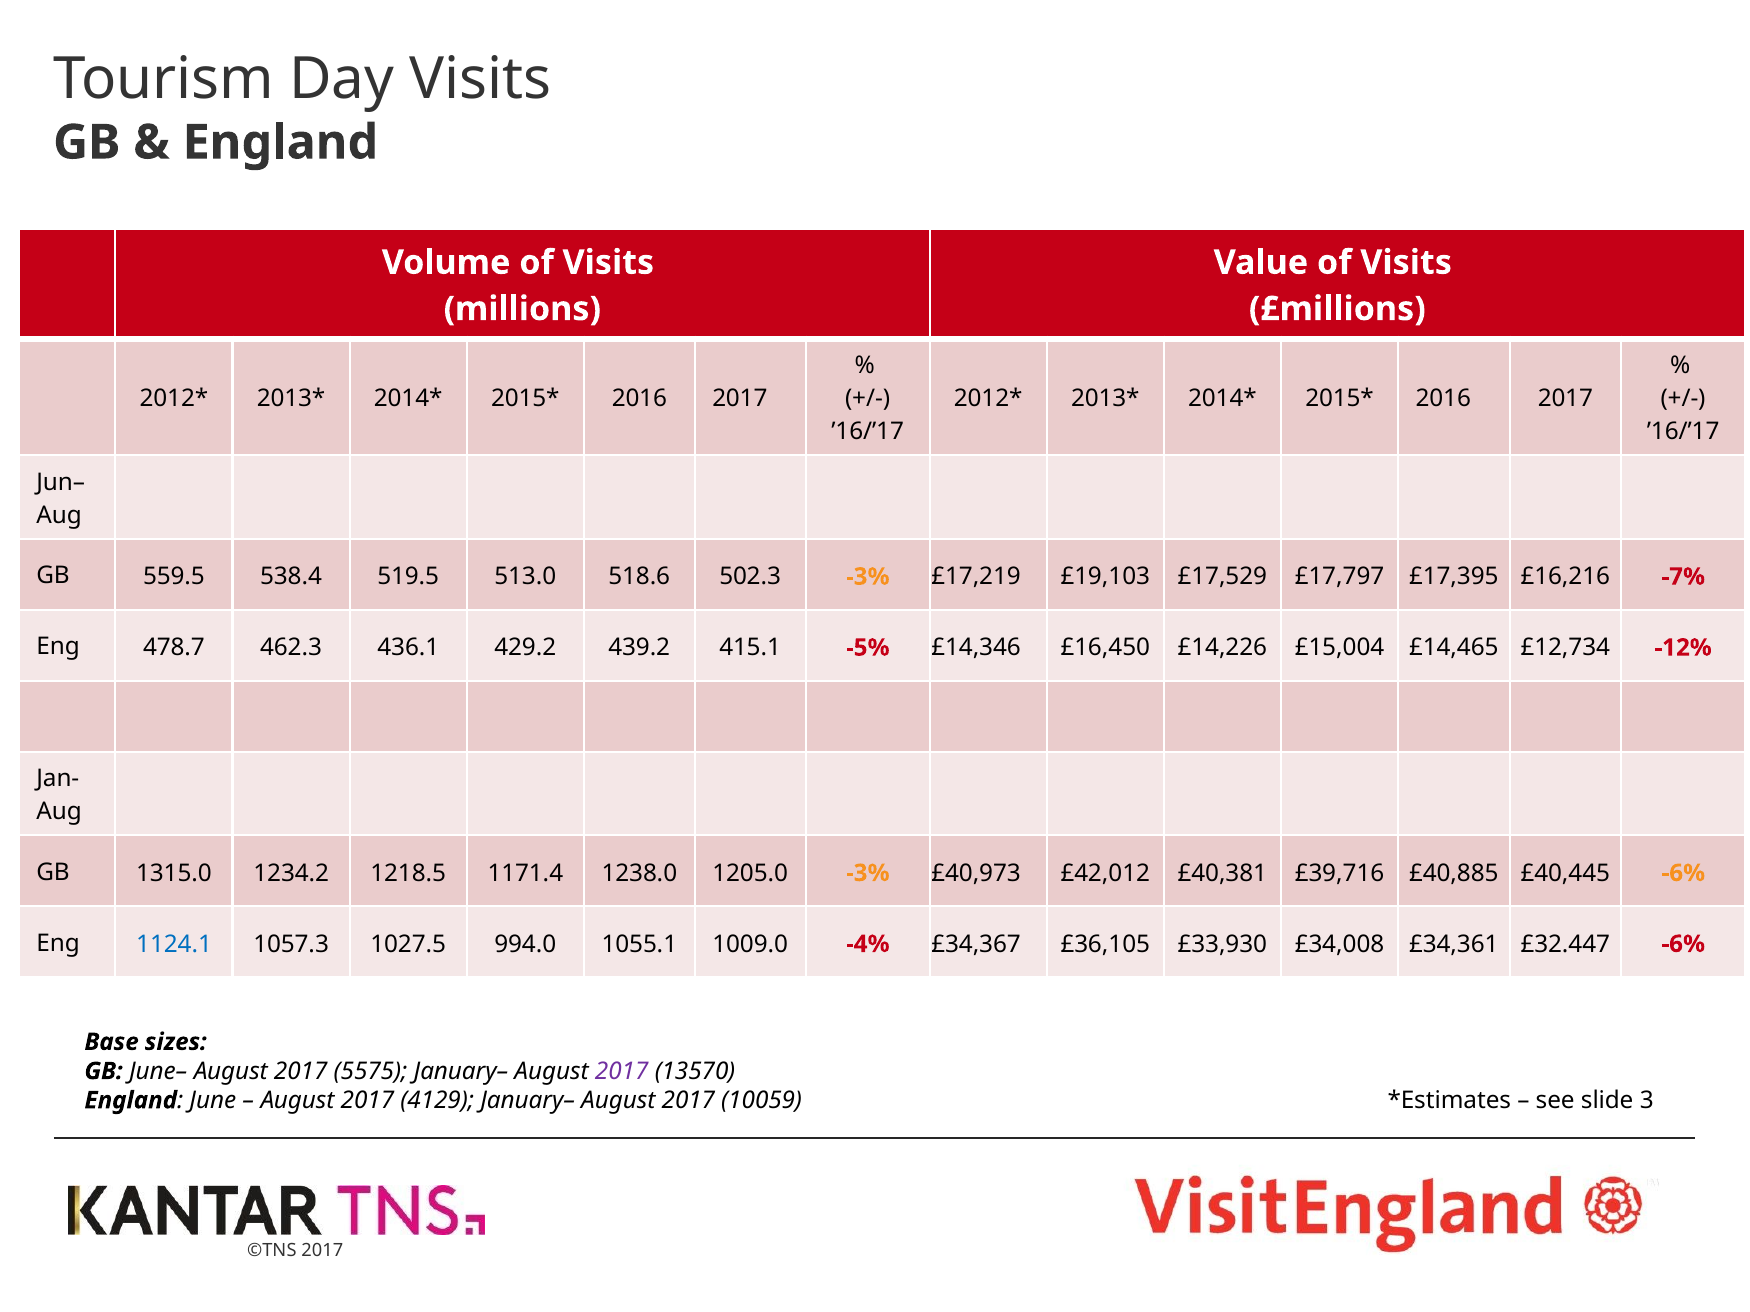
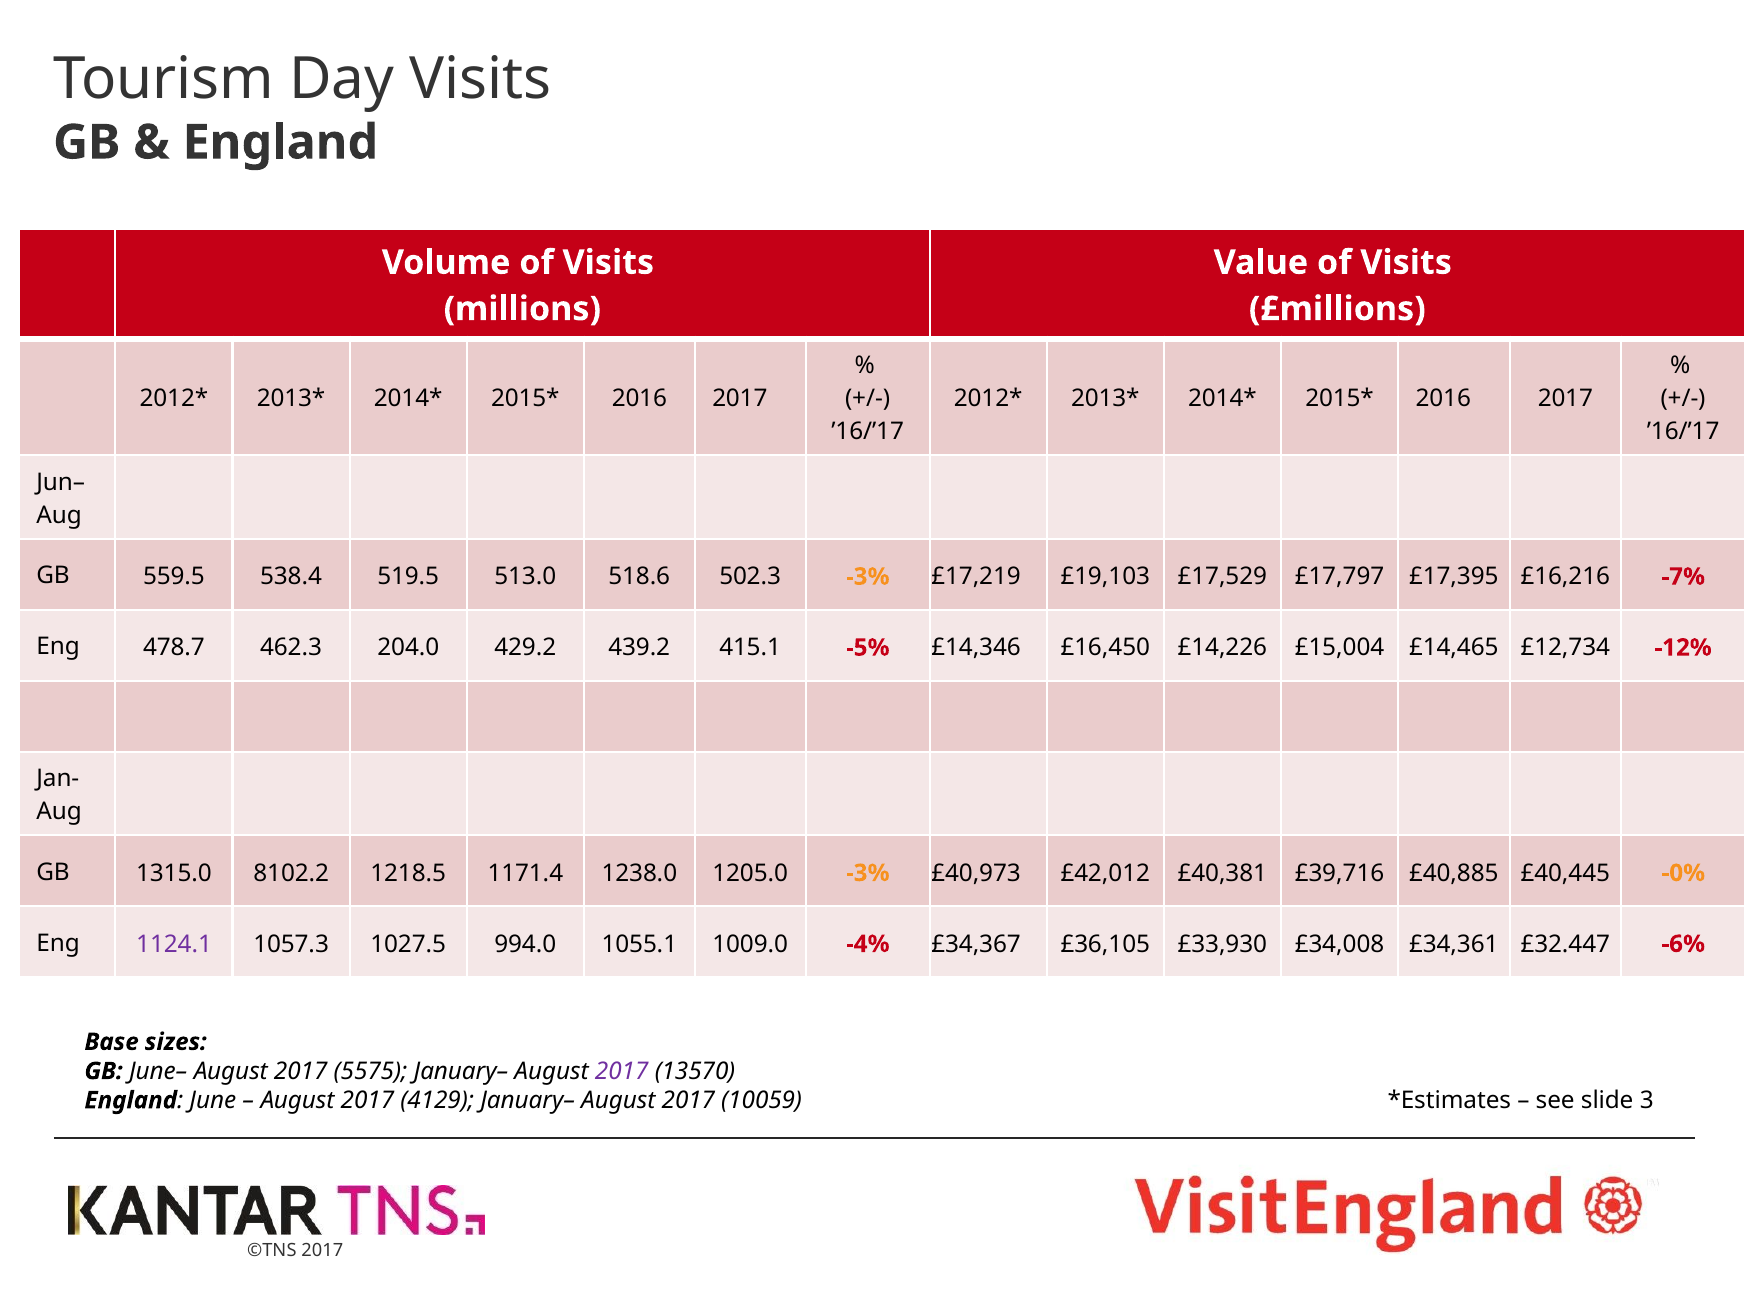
436.1: 436.1 -> 204.0 (408, 648)
1234.2: 1234.2 -> 8102.2 (291, 873)
£40,445 -6%: -6% -> -0% (1683, 873)
1124.1 colour: blue -> purple (174, 944)
